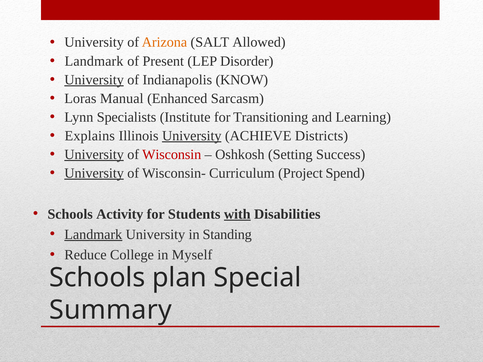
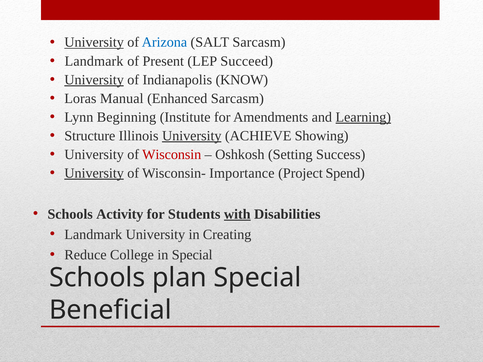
University underline: none -> present (94, 42)
Arizona colour: orange -> blue (164, 42)
SALT Allowed: Allowed -> Sarcasm (259, 42)
Disorder: Disorder -> Succeed (247, 61)
Specialists: Specialists -> Beginning (126, 117)
Transitioning: Transitioning -> Amendments (271, 117)
Learning underline: none -> present (363, 117)
Explains: Explains -> Structure (90, 136)
Districts: Districts -> Showing (322, 136)
University underline: present -> none (94, 155)
Curriculum: Curriculum -> Importance (242, 173)
Landmark underline: present -> none (93, 235)
Standing: Standing -> Creating (227, 235)
in Myself: Myself -> Special (192, 255)
Summary: Summary -> Beneficial (111, 310)
